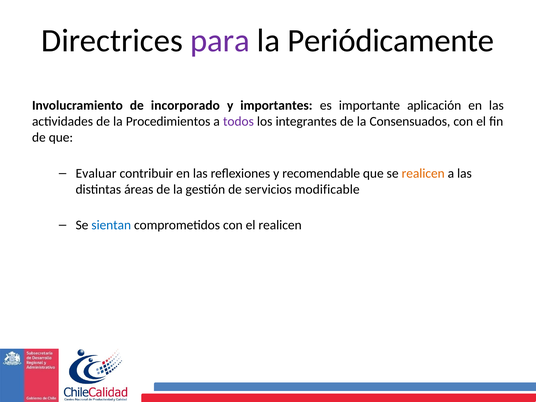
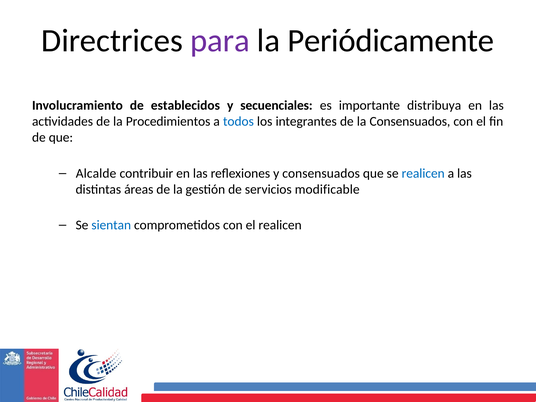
incorporado: incorporado -> establecidos (185, 105)
importantes: importantes -> secuenciales (276, 105)
aplicación: aplicación -> distribuya (434, 105)
todos colour: purple -> blue (238, 121)
Evaluar: Evaluar -> Alcalde (96, 173)
y recomendable: recomendable -> consensuados (321, 173)
realicen colour: orange -> blue (423, 173)
